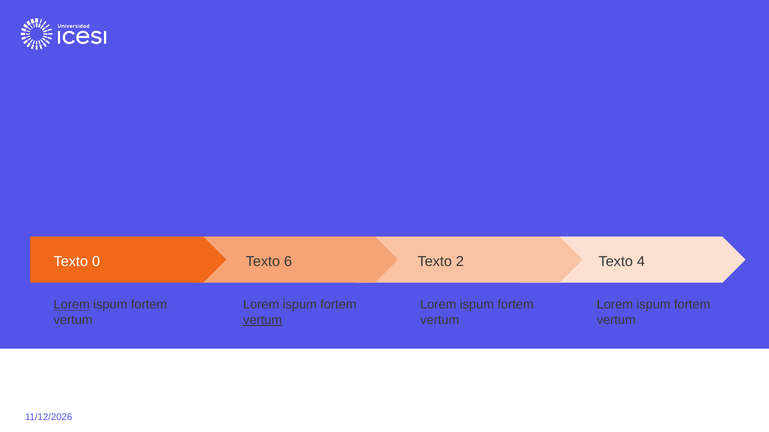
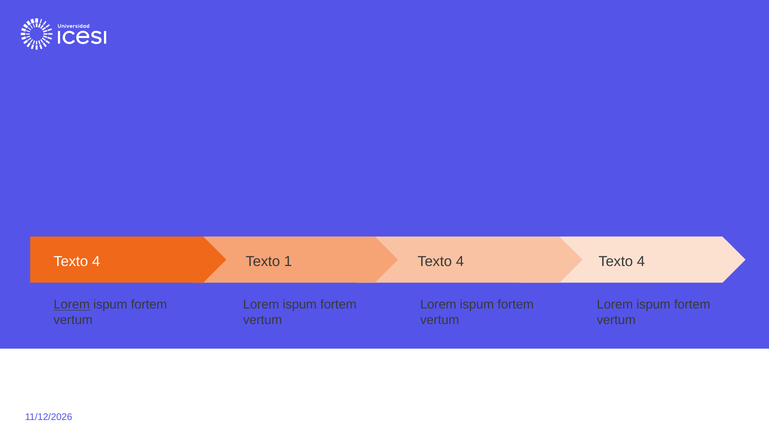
0: 0 -> 4 (96, 262)
6: 6 -> 1 (288, 262)
2: 2 -> 4 (460, 262)
vertum underline: present -> none (263, 321)
